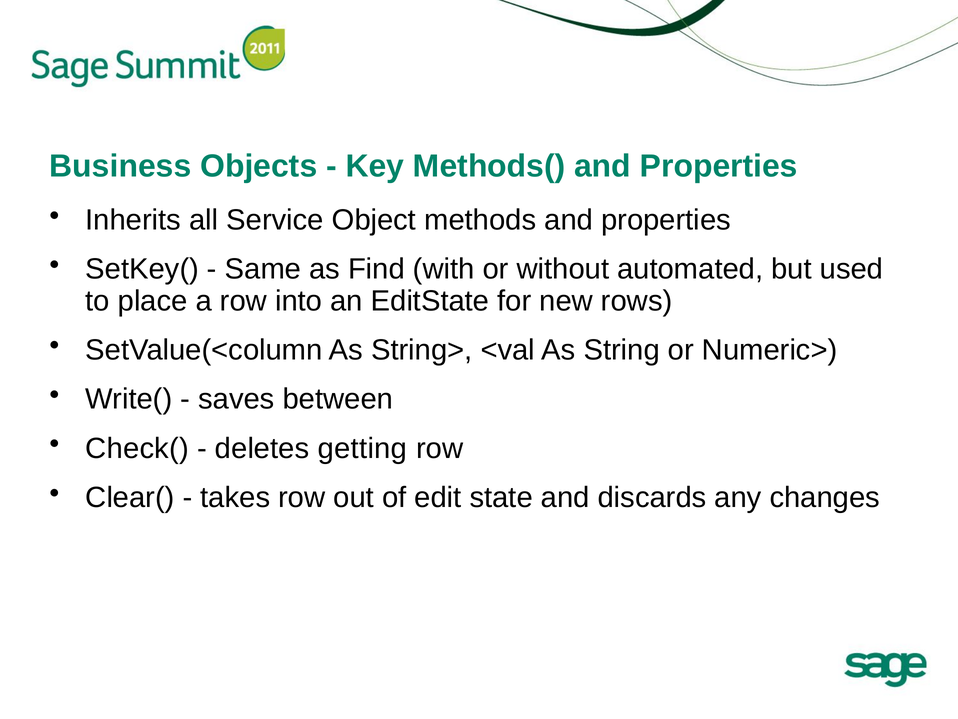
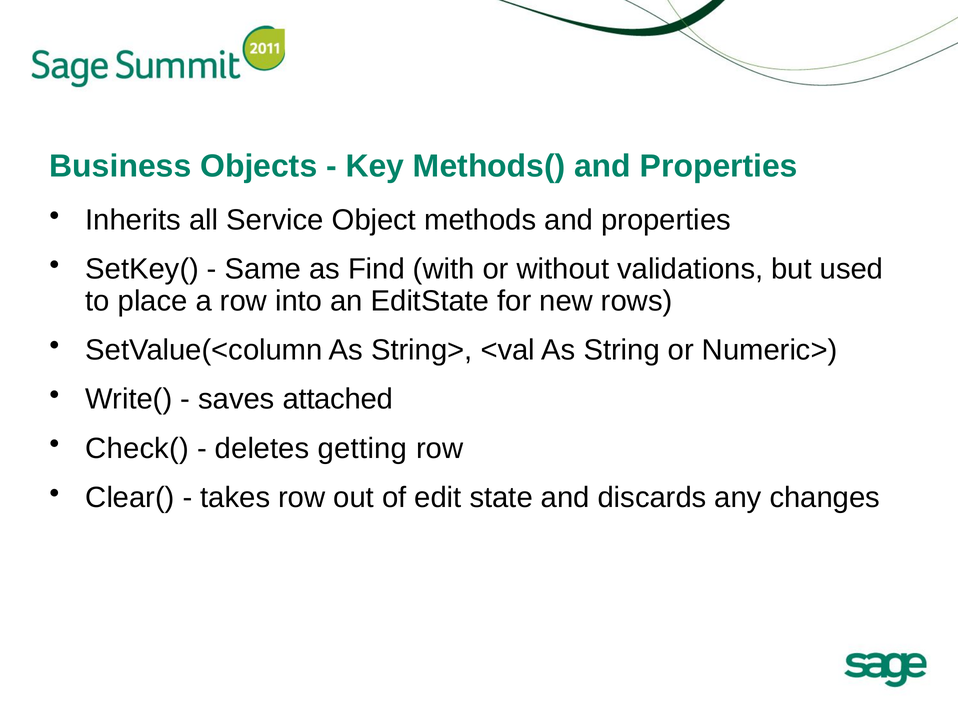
automated: automated -> validations (690, 269)
between: between -> attached (338, 399)
